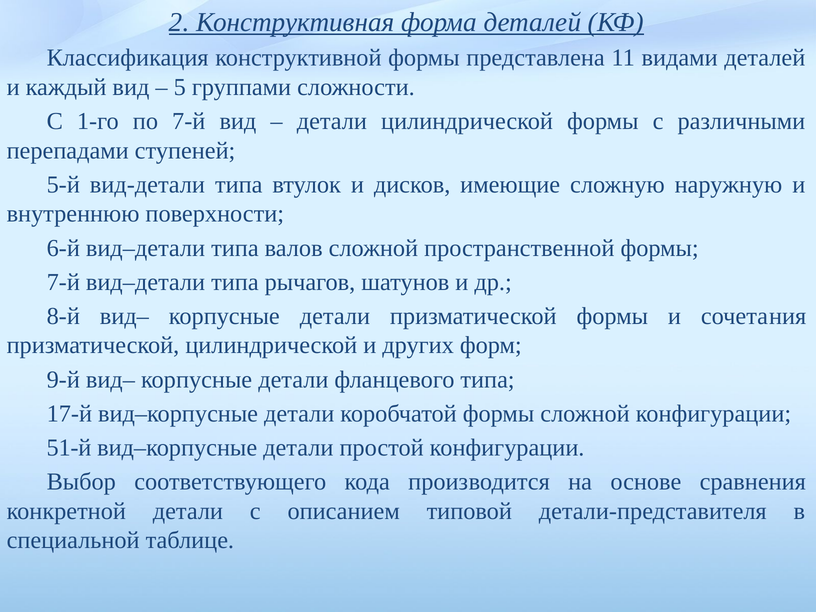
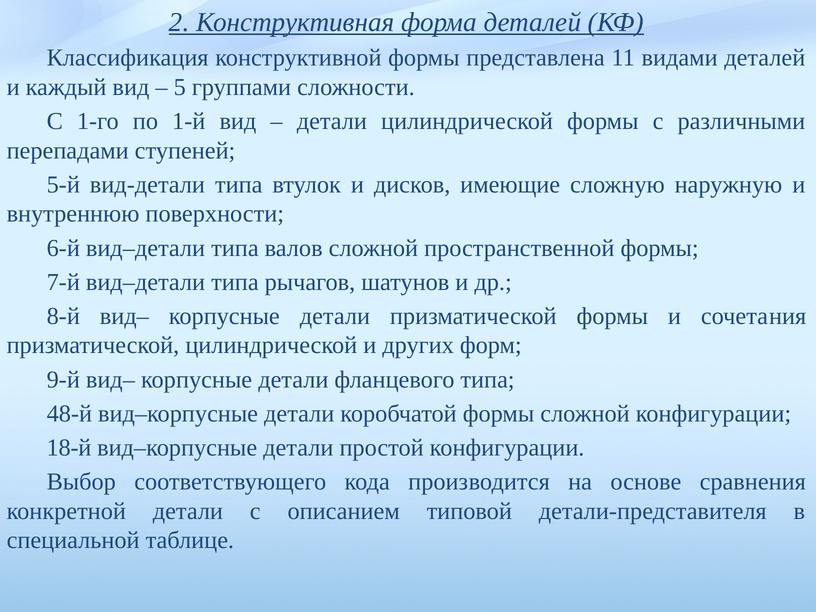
по 7-й: 7-й -> 1-й (189, 121)
17-й: 17-й -> 48-й (69, 414)
51-й: 51-й -> 18-й (69, 448)
